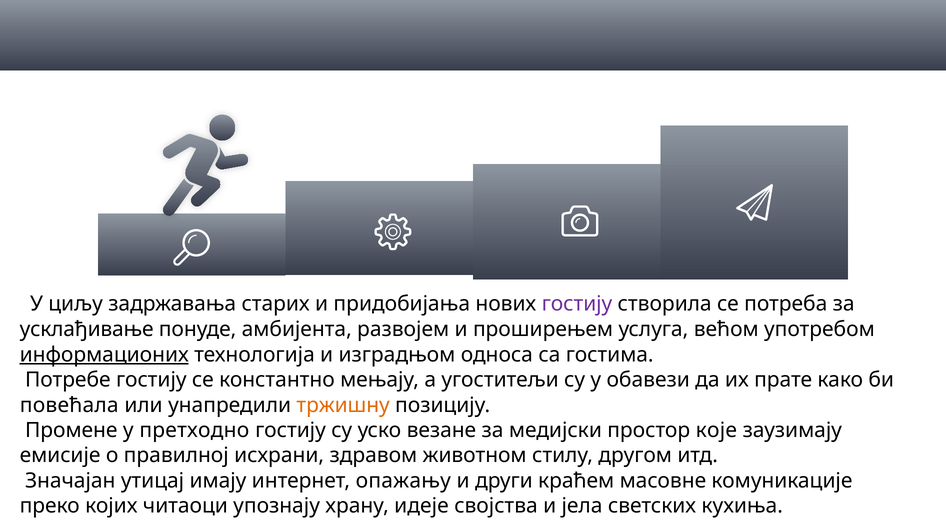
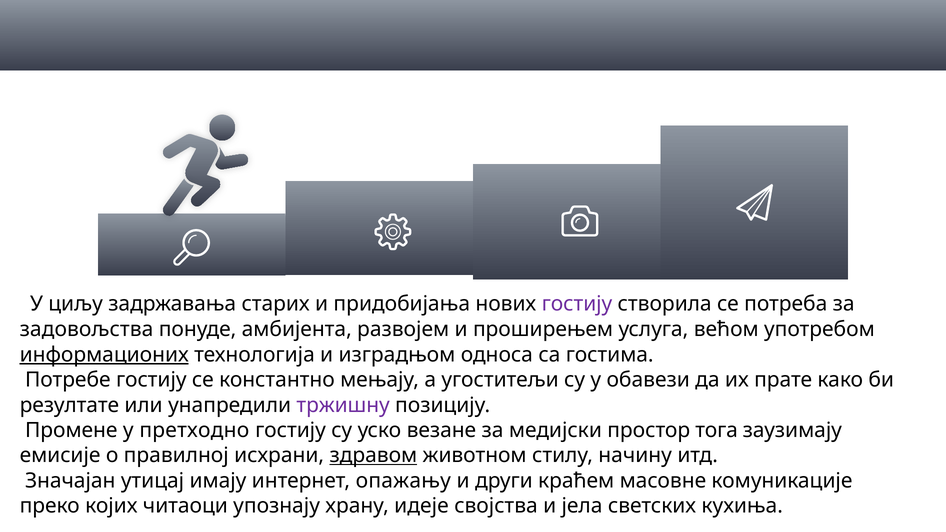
усклађивање: усклађивање -> задовољства (87, 330)
повећала: повећала -> резултате (69, 405)
тржишну colour: orange -> purple (343, 405)
које: које -> тога (717, 430)
здравом underline: none -> present (373, 456)
другом: другом -> начину (635, 456)
